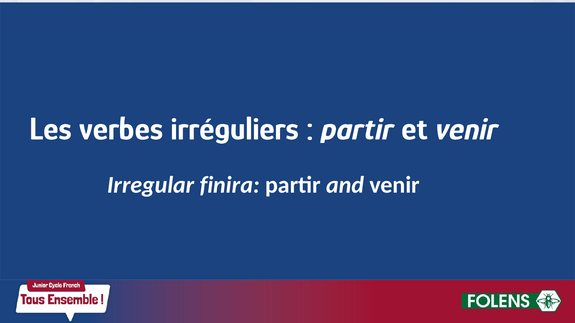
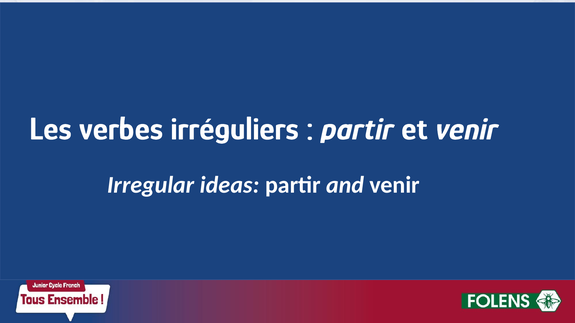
finira: finira -> ideas (230, 185)
